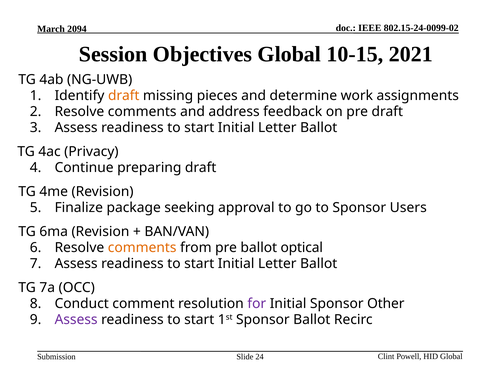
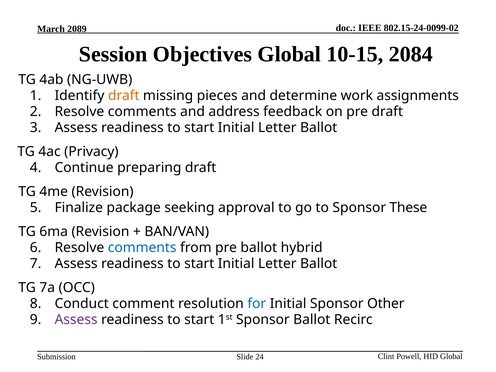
2094: 2094 -> 2089 (77, 29)
2021: 2021 -> 2084 (411, 54)
Users: Users -> These (408, 208)
comments colour: orange -> blue (142, 248)
optical: optical -> hybrid (302, 248)
for colour: purple -> blue (257, 303)
